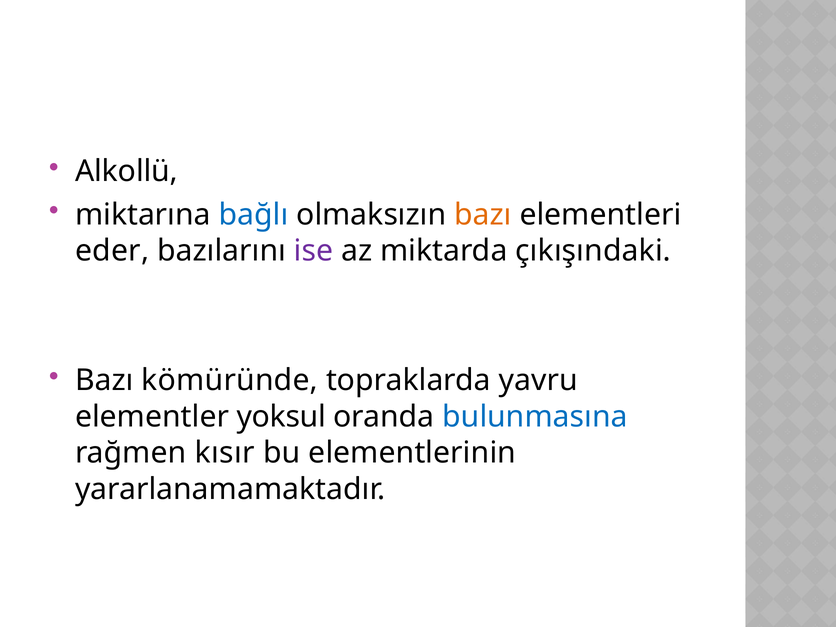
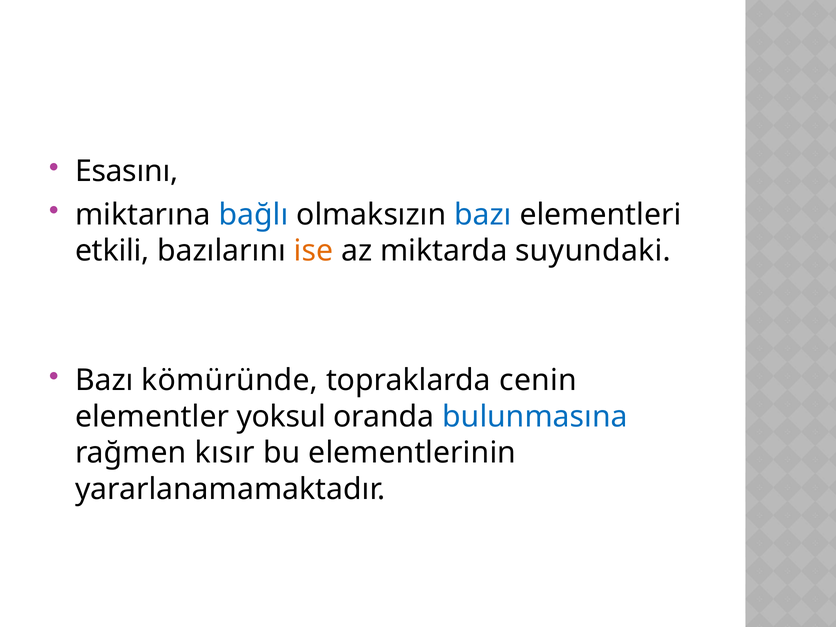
Alkollü: Alkollü -> Esasını (127, 171)
bazı colour: orange -> blue (483, 215)
eder: eder -> etkili (112, 251)
ise colour: purple -> orange (314, 251)
çıkışındaki: çıkışındaki -> suyundaki (593, 251)
yavru: yavru -> cenin (538, 380)
